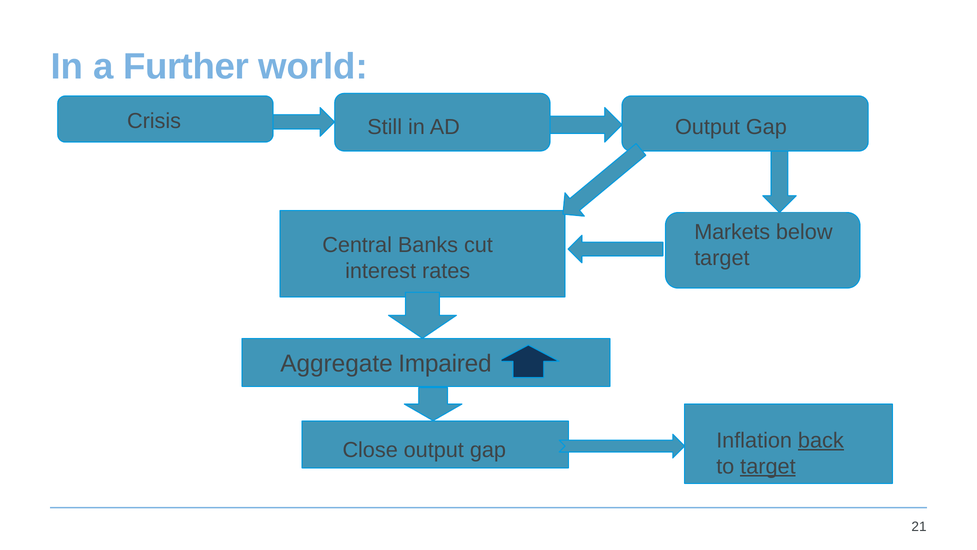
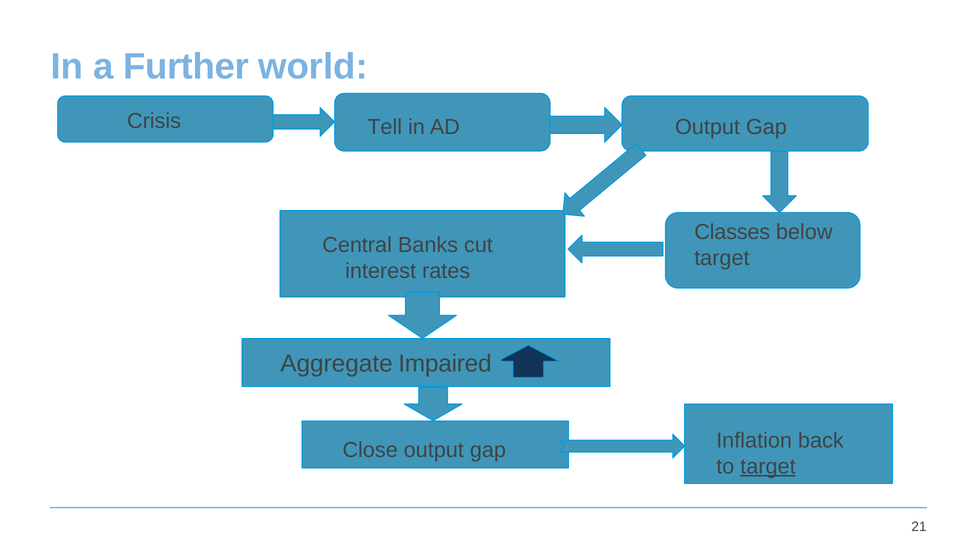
Still: Still -> Tell (385, 127)
Markets: Markets -> Classes (732, 232)
back underline: present -> none (821, 440)
